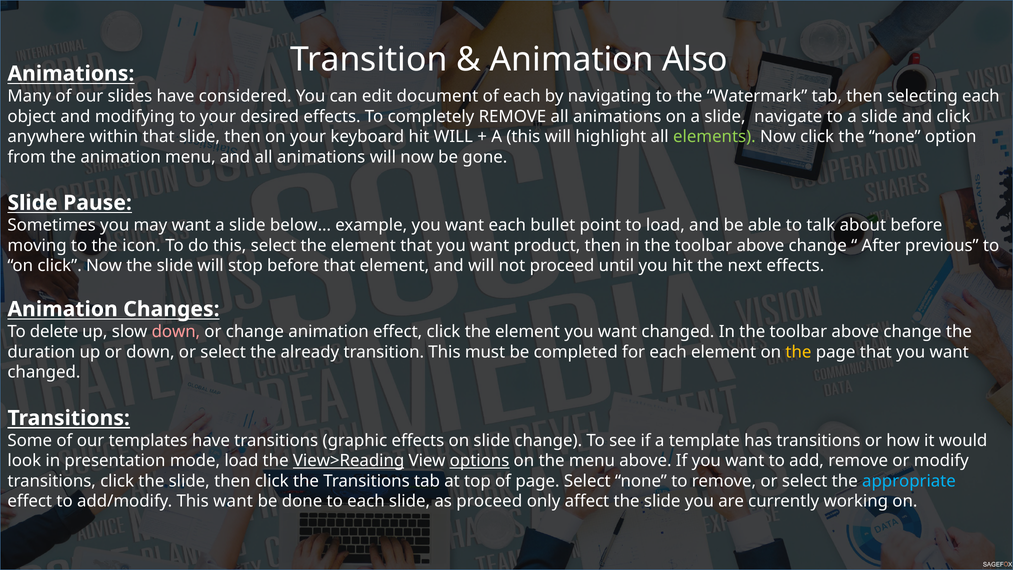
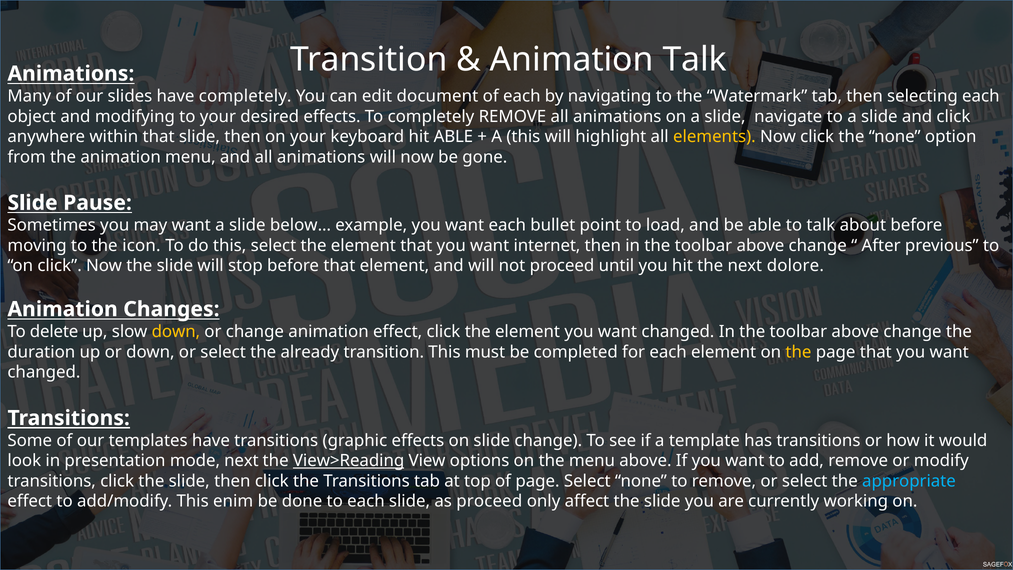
Animation Also: Also -> Talk (695, 60)
have considered: considered -> completely (245, 96)
hit WILL: WILL -> ABLE (453, 137)
elements colour: light green -> yellow (714, 137)
product: product -> internet (547, 246)
next effects: effects -> dolore (795, 266)
down colour: pink -> yellow (176, 332)
mode load: load -> next (241, 461)
options underline: present -> none (480, 461)
This want: want -> enim (233, 501)
